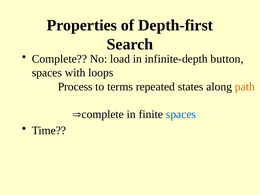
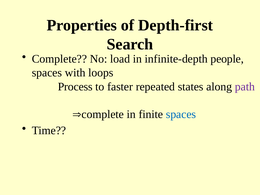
button: button -> people (227, 59)
terms: terms -> faster (120, 87)
path colour: orange -> purple (245, 87)
